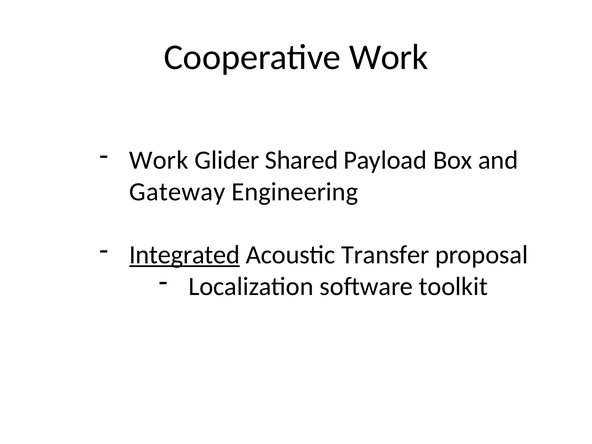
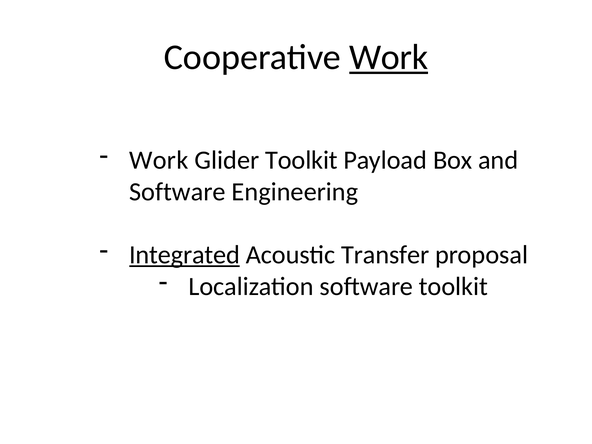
Work underline: none -> present (389, 57)
Glider Shared: Shared -> Toolkit (302, 160)
Gateway: Gateway -> Software (177, 192)
